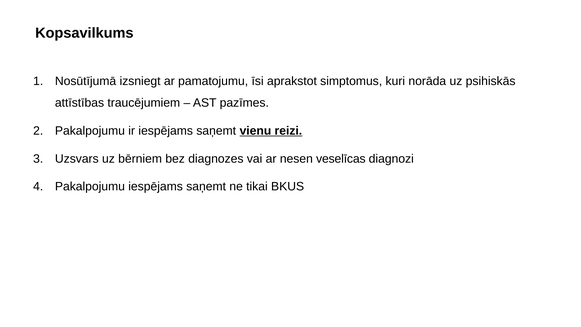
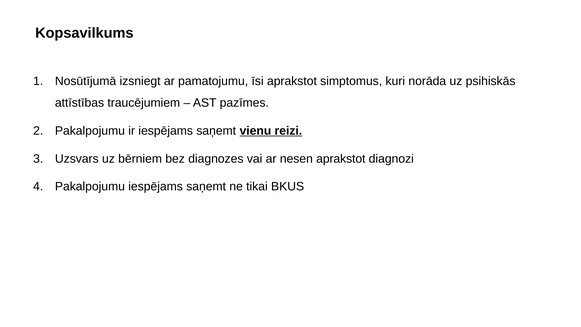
nesen veselīcas: veselīcas -> aprakstot (341, 159)
